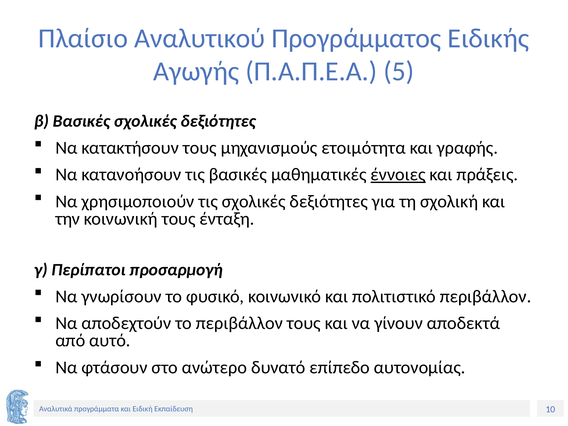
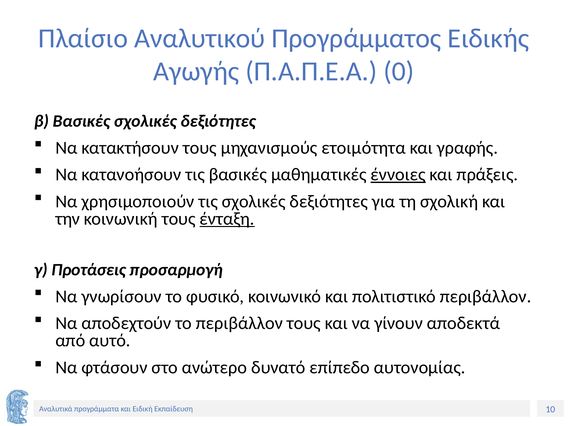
5: 5 -> 0 (399, 72)
ένταξη underline: none -> present (227, 219)
Περίπατοι: Περίπατοι -> Προτάσεις (89, 270)
